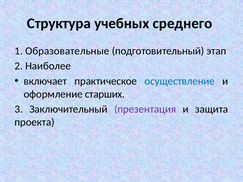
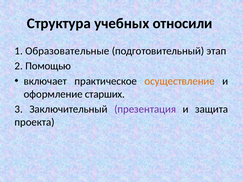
среднего: среднего -> относили (183, 24)
Наиболее: Наиболее -> Помощью (48, 66)
осуществление colour: blue -> orange (180, 81)
